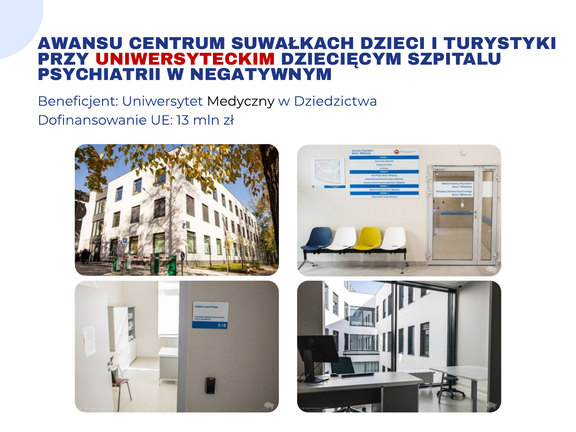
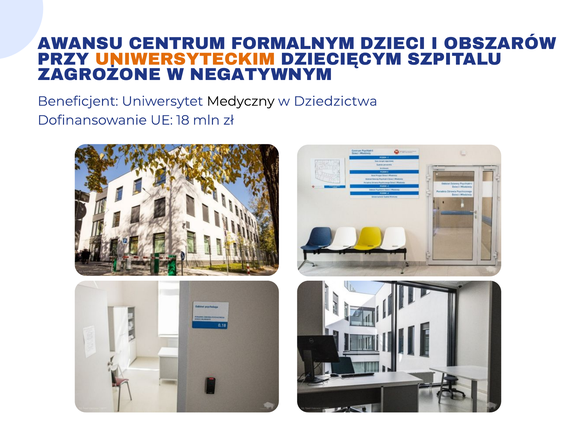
SUWAŁKACH: SUWAŁKACH -> FORMALNYM (293, 44)
TURYSTYKI: TURYSTYKI -> OBSZARÓW (500, 44)
UNIWERSYTECKIM colour: red -> orange (185, 59)
PSYCHIATRII: PSYCHIATRII -> ZAGROŻONE (99, 75)
13: 13 -> 18 (183, 120)
